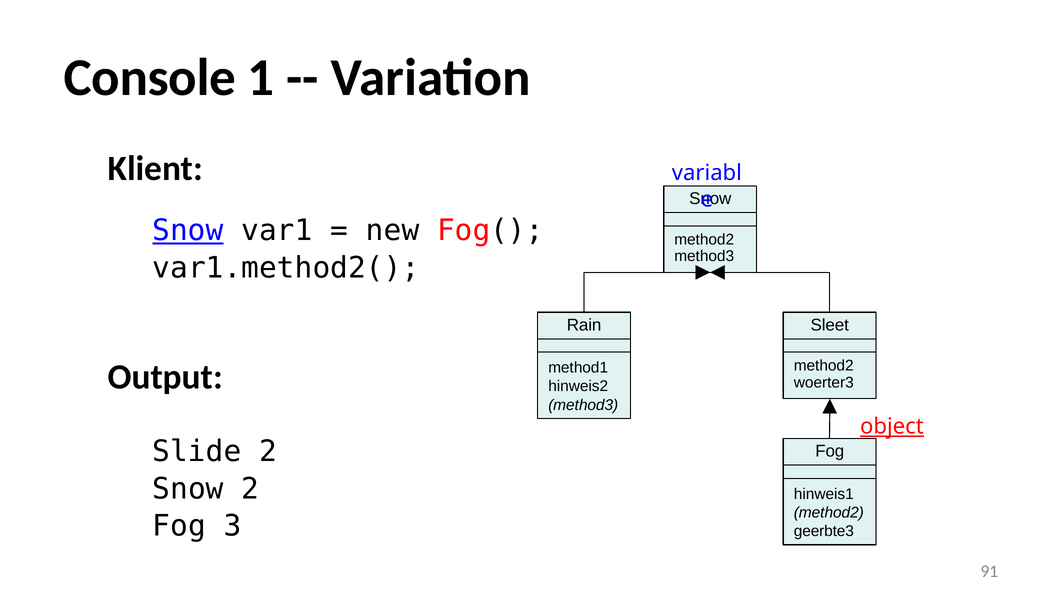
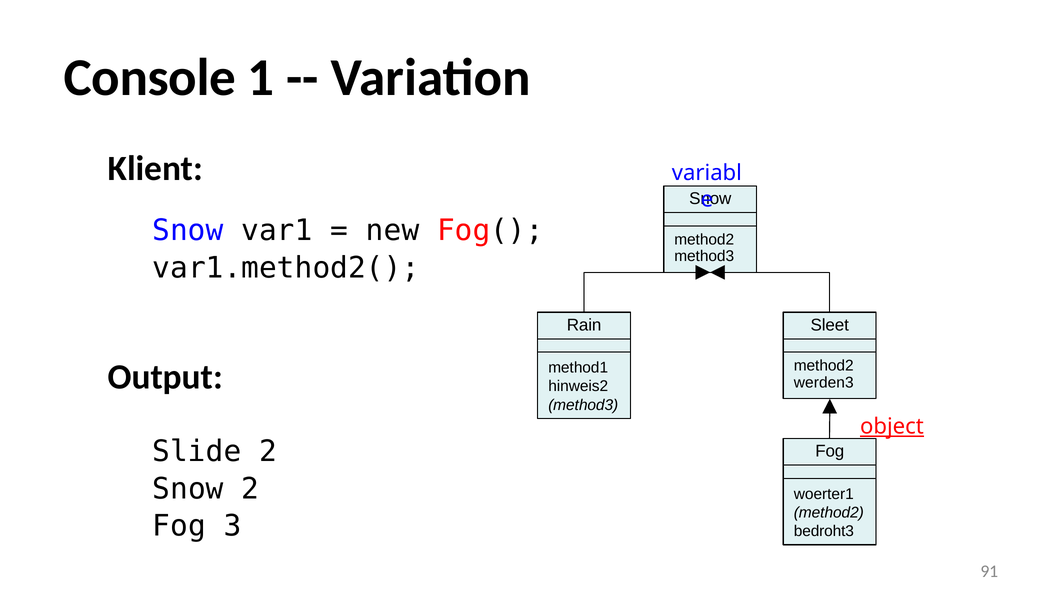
Snow underline: present -> none (188, 231)
woerter3: woerter3 -> werden3 (824, 382)
hinweis1: hinweis1 -> woerter1 (824, 494)
geerbte3: geerbte3 -> bedroht3 (824, 531)
